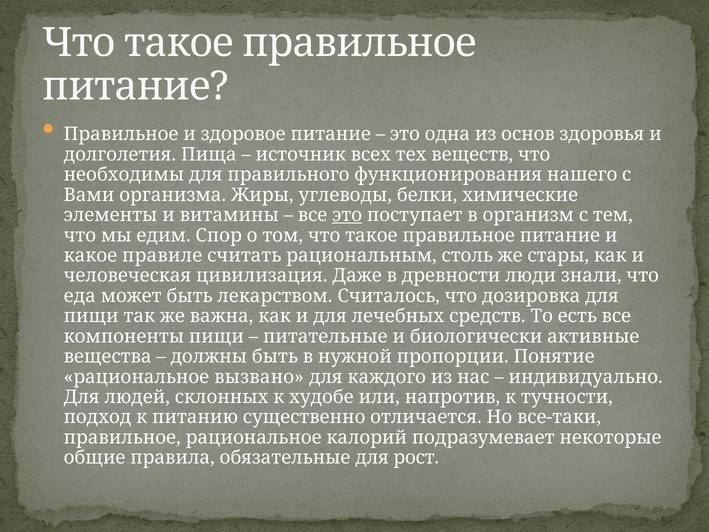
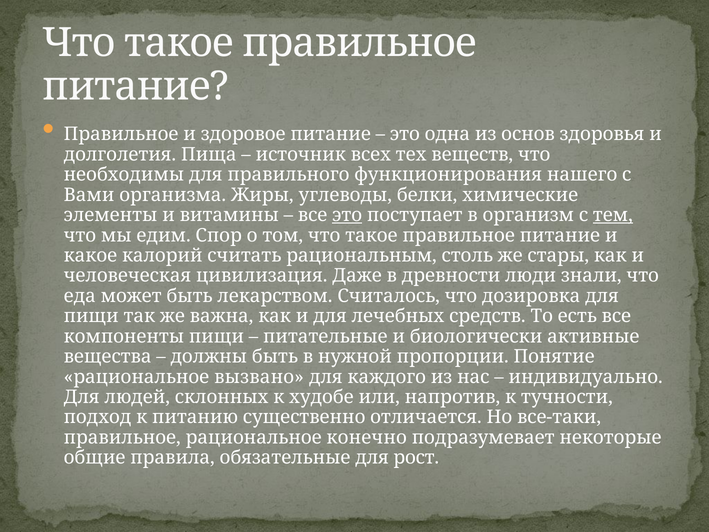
тем underline: none -> present (613, 215)
правиле: правиле -> калорий (162, 255)
калорий: калорий -> конечно (367, 437)
